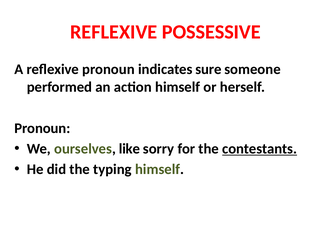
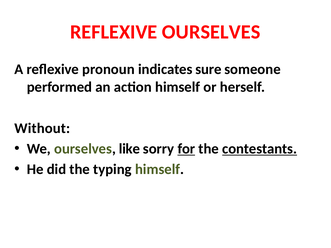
REFLEXIVE POSSESSIVE: POSSESSIVE -> OURSELVES (211, 32)
Pronoun: Pronoun -> Without (42, 128)
for underline: none -> present (186, 149)
